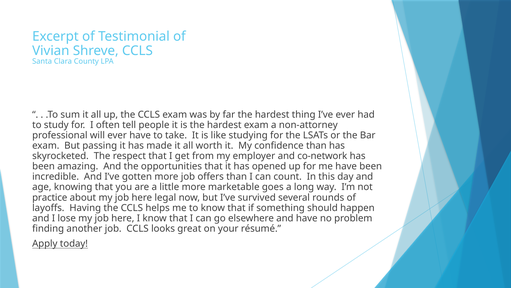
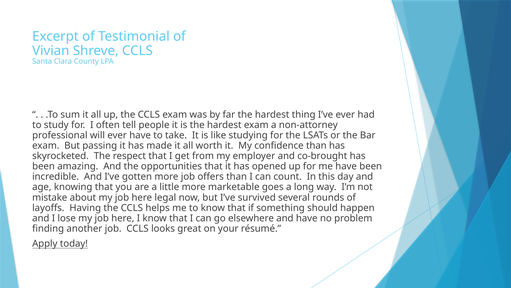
co-network: co-network -> co-brought (322, 156)
practice: practice -> mistake (50, 197)
